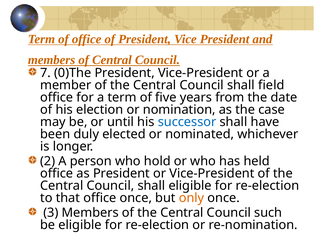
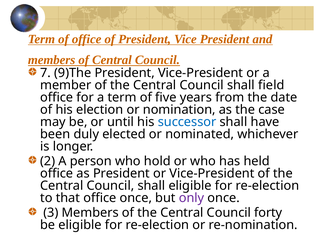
0)The: 0)The -> 9)The (73, 73)
only colour: orange -> purple (192, 198)
such: such -> forty (268, 213)
